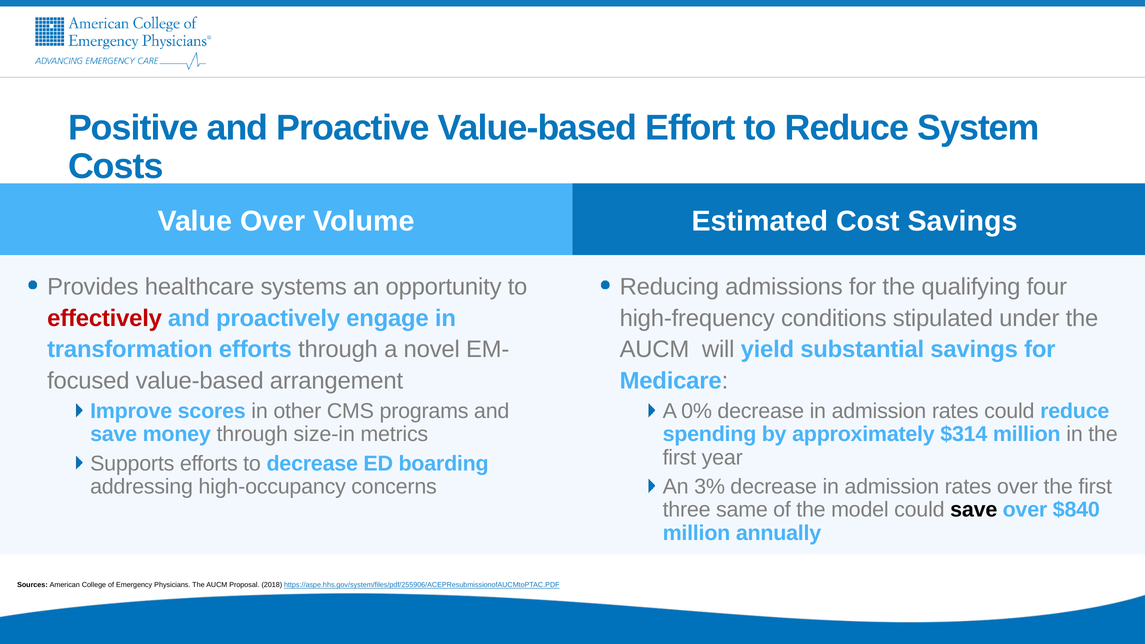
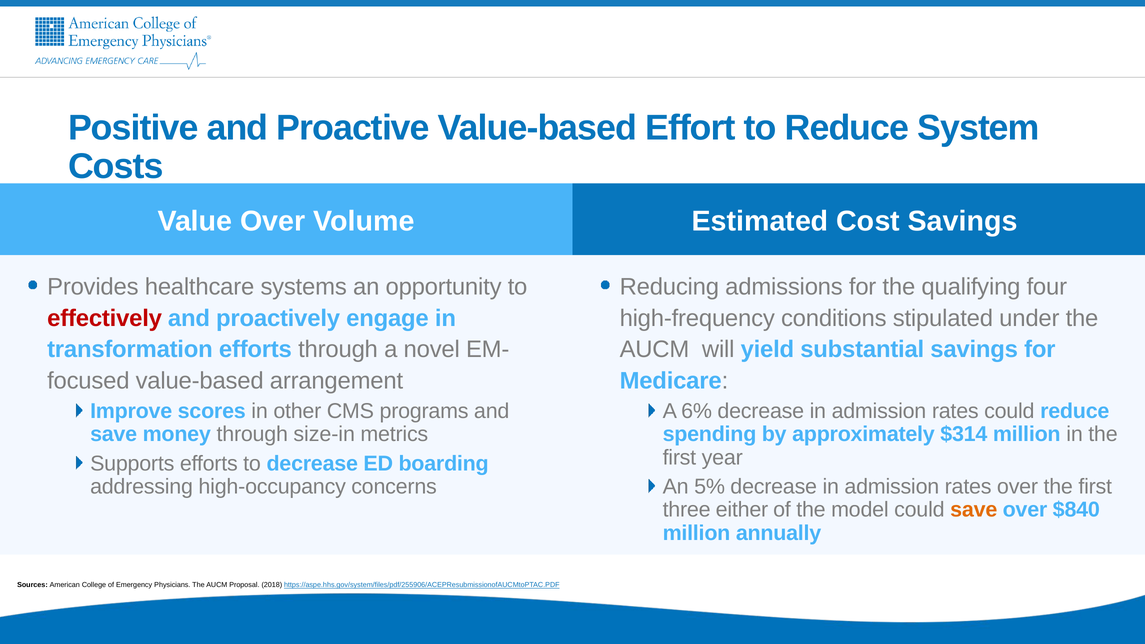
0%: 0% -> 6% (697, 411)
3%: 3% -> 5% (710, 487)
same: same -> either (742, 510)
save colour: black -> orange (974, 510)
